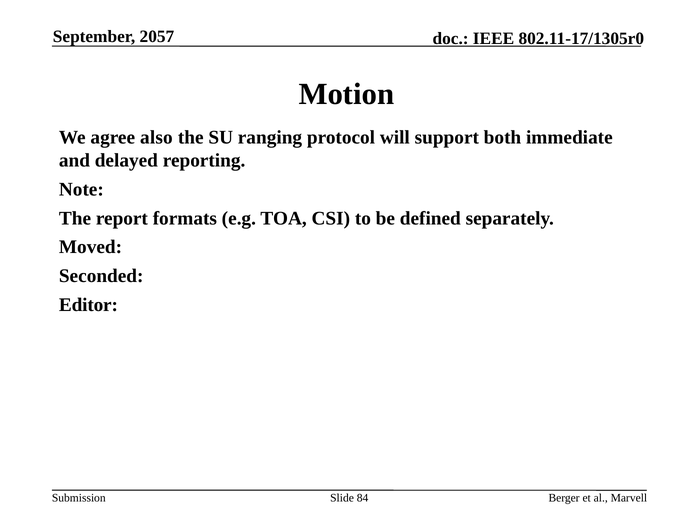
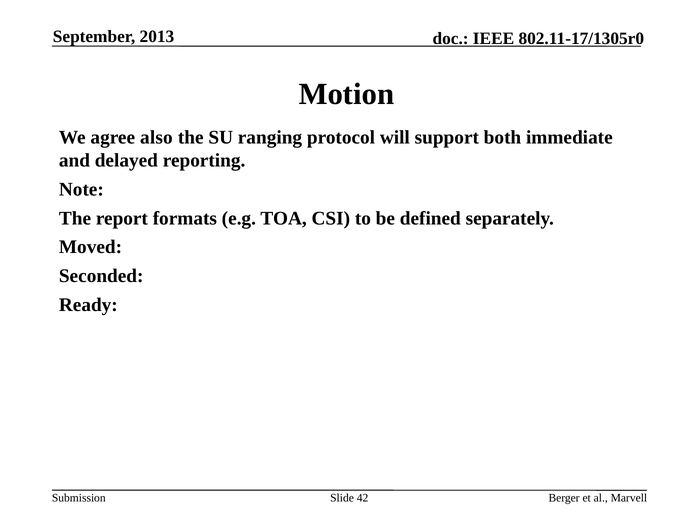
2057: 2057 -> 2013 (157, 37)
Editor: Editor -> Ready (88, 305)
84: 84 -> 42 (363, 498)
